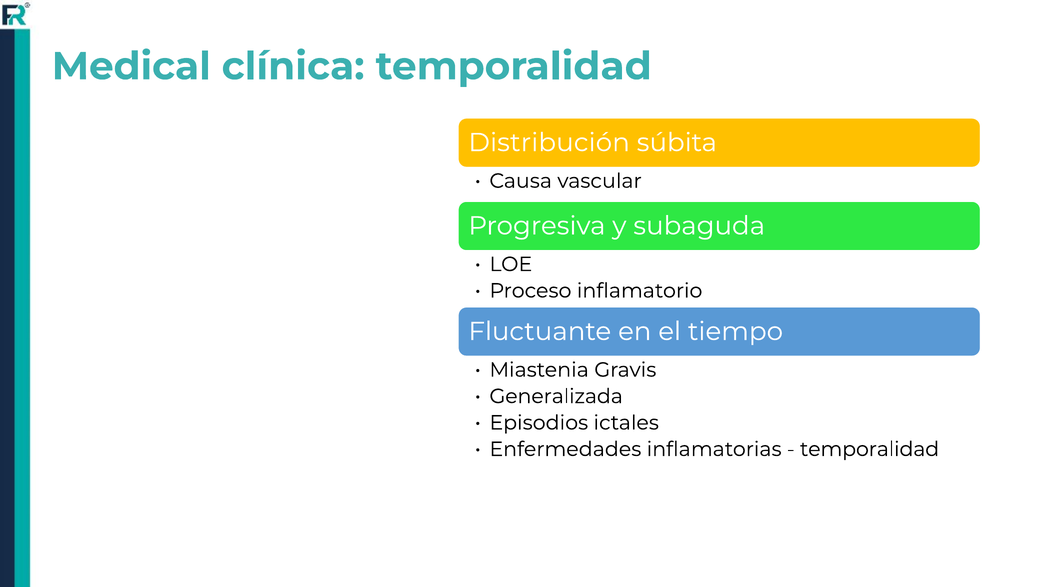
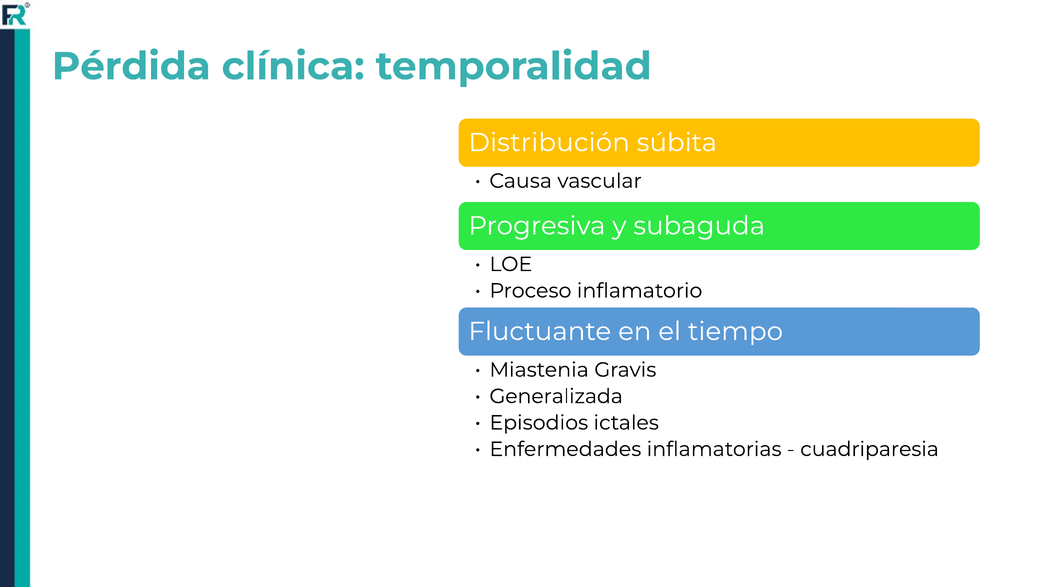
Medical: Medical -> Pérdida (131, 66)
temporalidad: temporalidad -> cuadriparesia (870, 449)
